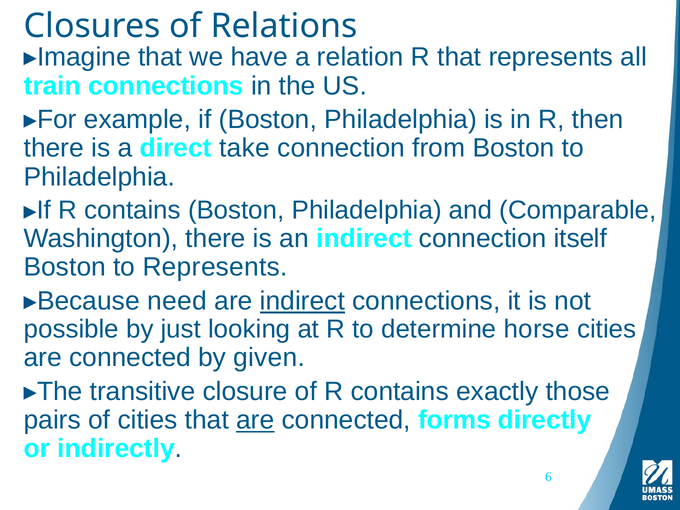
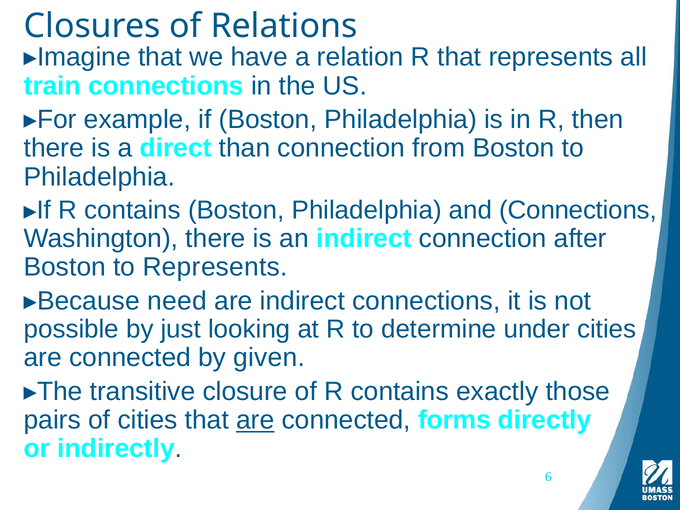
take: take -> than (245, 148)
and Comparable: Comparable -> Connections (578, 210)
itself: itself -> after (580, 239)
indirect underline: present -> none (302, 301)
horse: horse -> under (537, 329)
